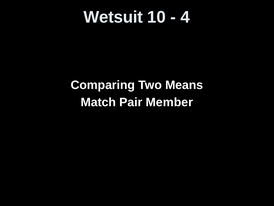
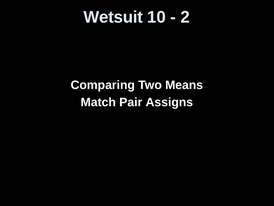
4: 4 -> 2 (185, 17)
Member: Member -> Assigns (169, 102)
